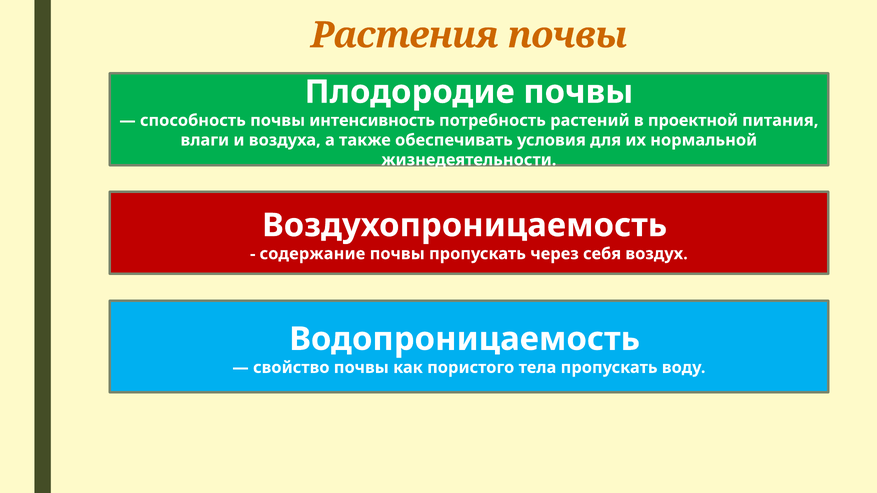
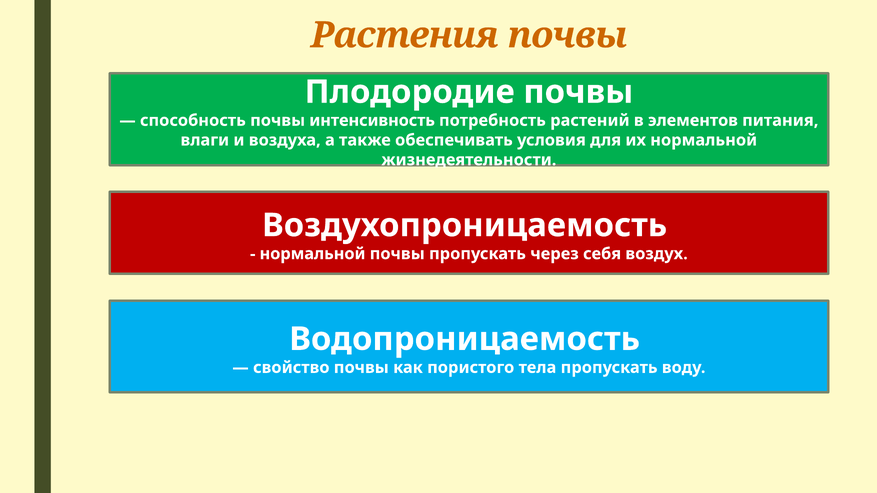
проектной: проектной -> элементов (693, 121)
содержание: содержание -> нормальной (313, 254)
